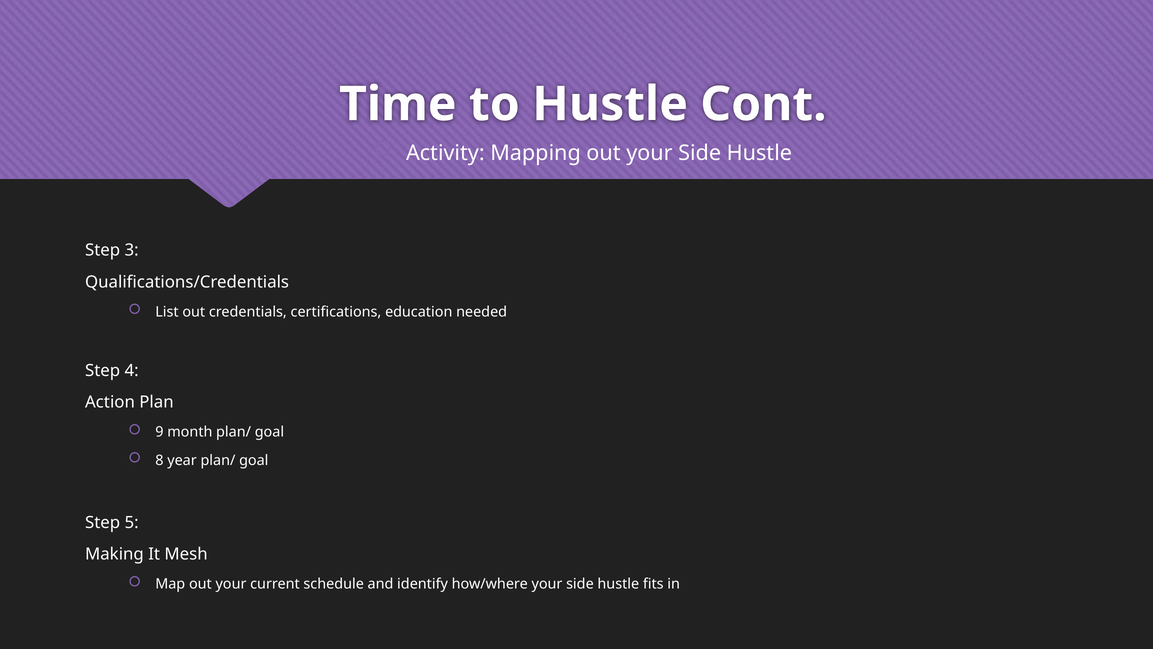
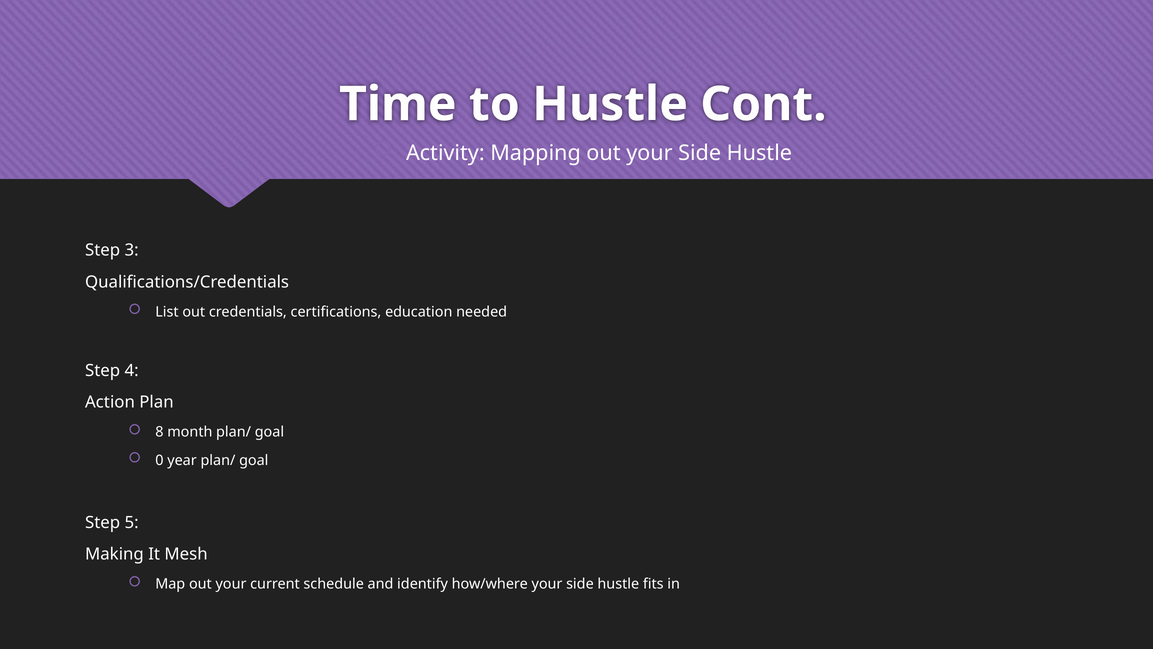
9: 9 -> 8 (159, 432)
8: 8 -> 0 (159, 460)
